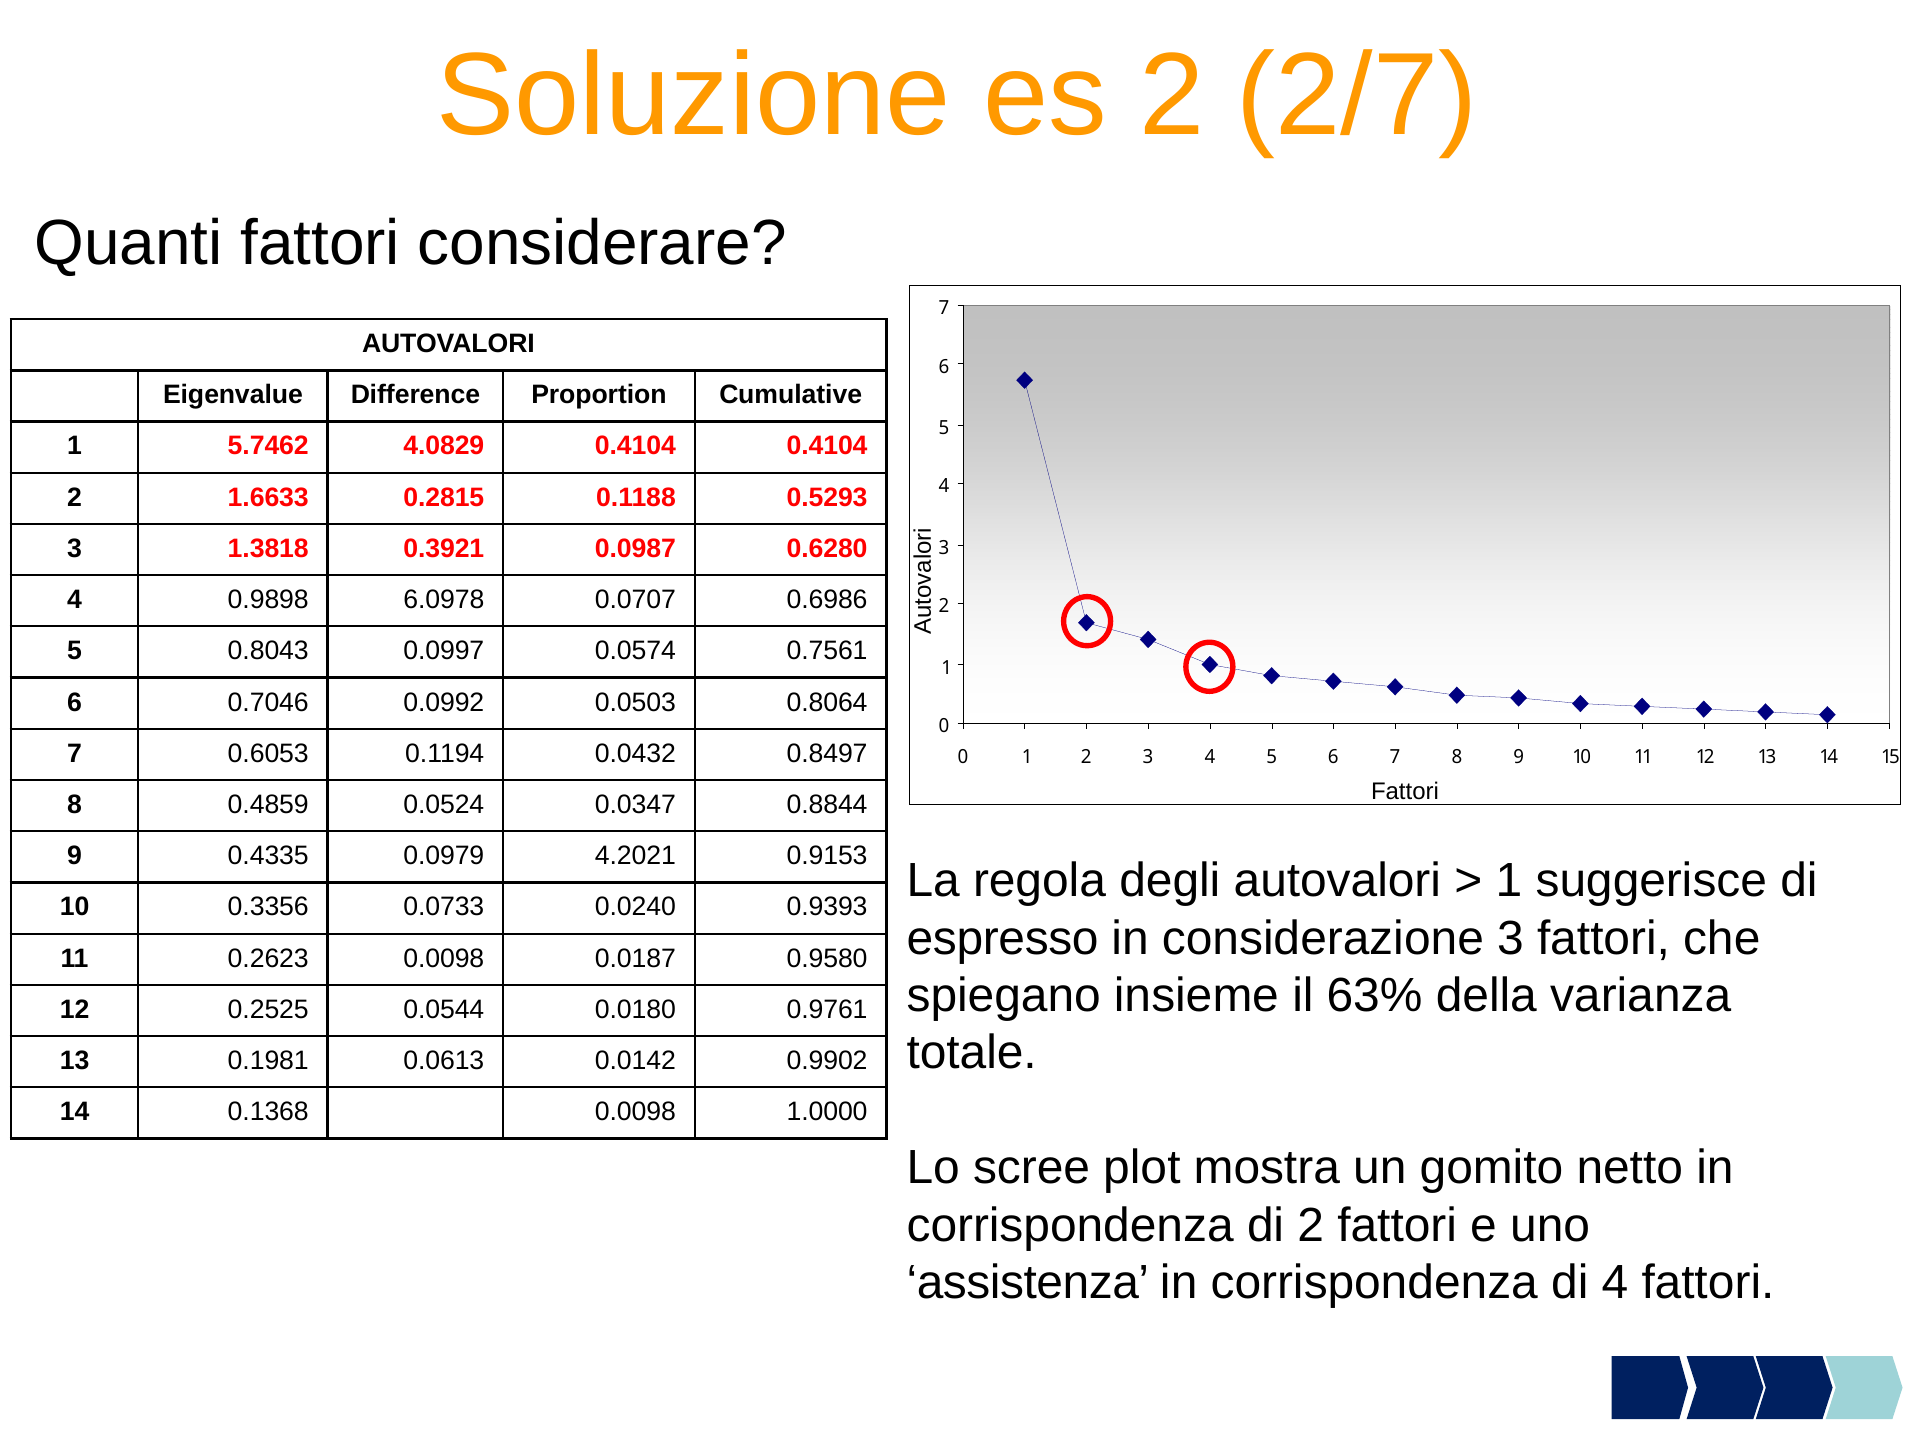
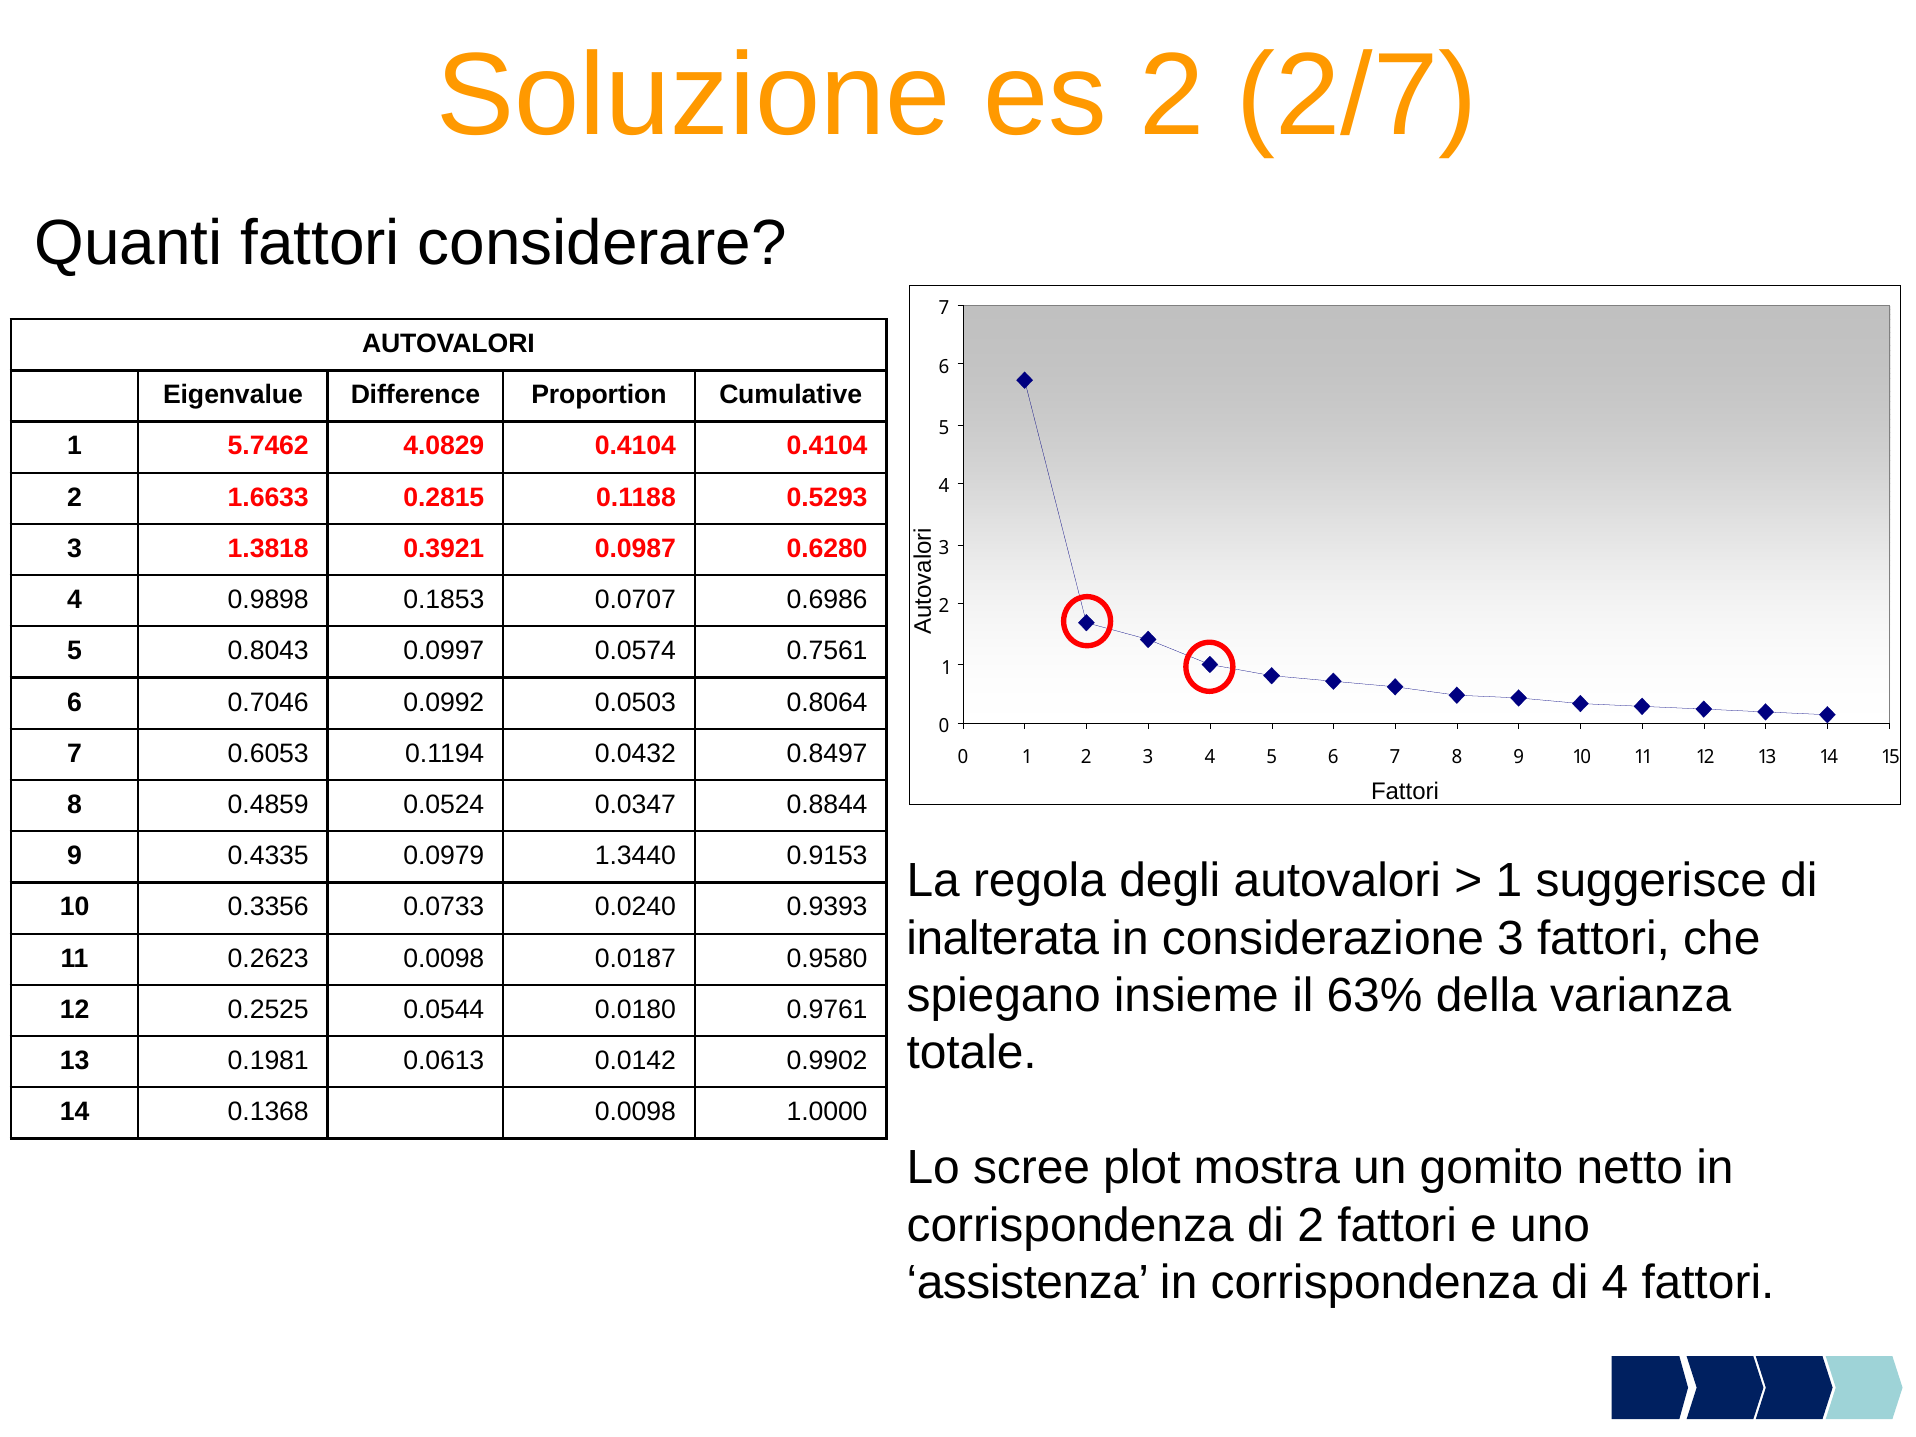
6.0978: 6.0978 -> 0.1853 (444, 600)
4.2021: 4.2021 -> 1.3440 (635, 856)
espresso: espresso -> inalterata (1003, 938)
